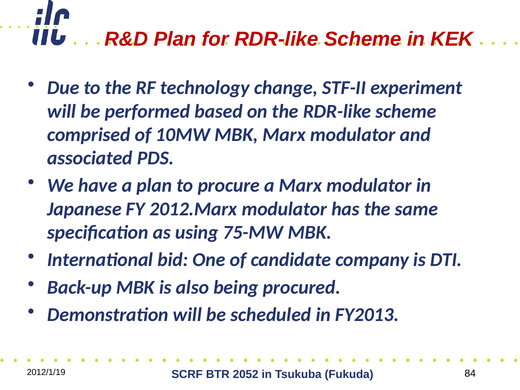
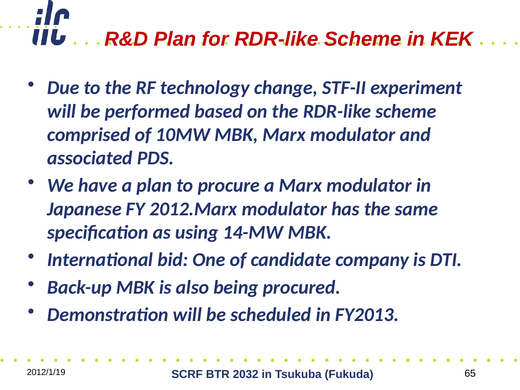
75-MW: 75-MW -> 14-MW (253, 232)
84: 84 -> 65 (470, 373)
2052: 2052 -> 2032 (246, 374)
